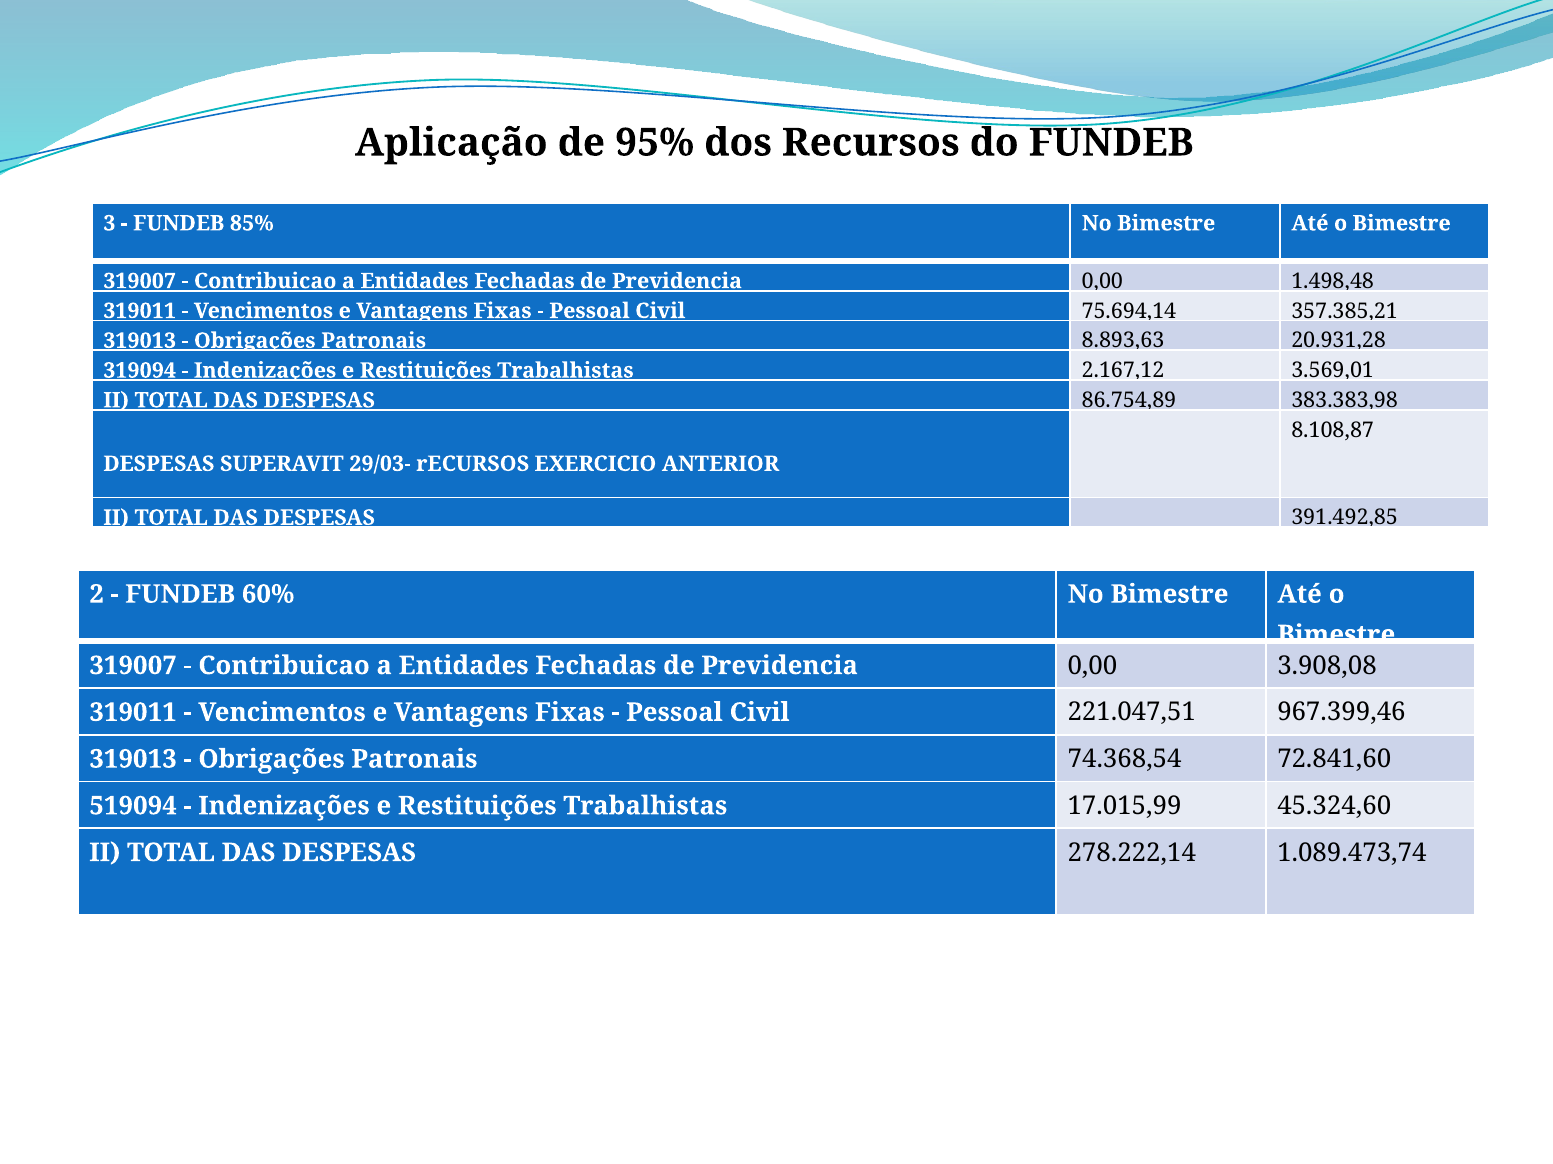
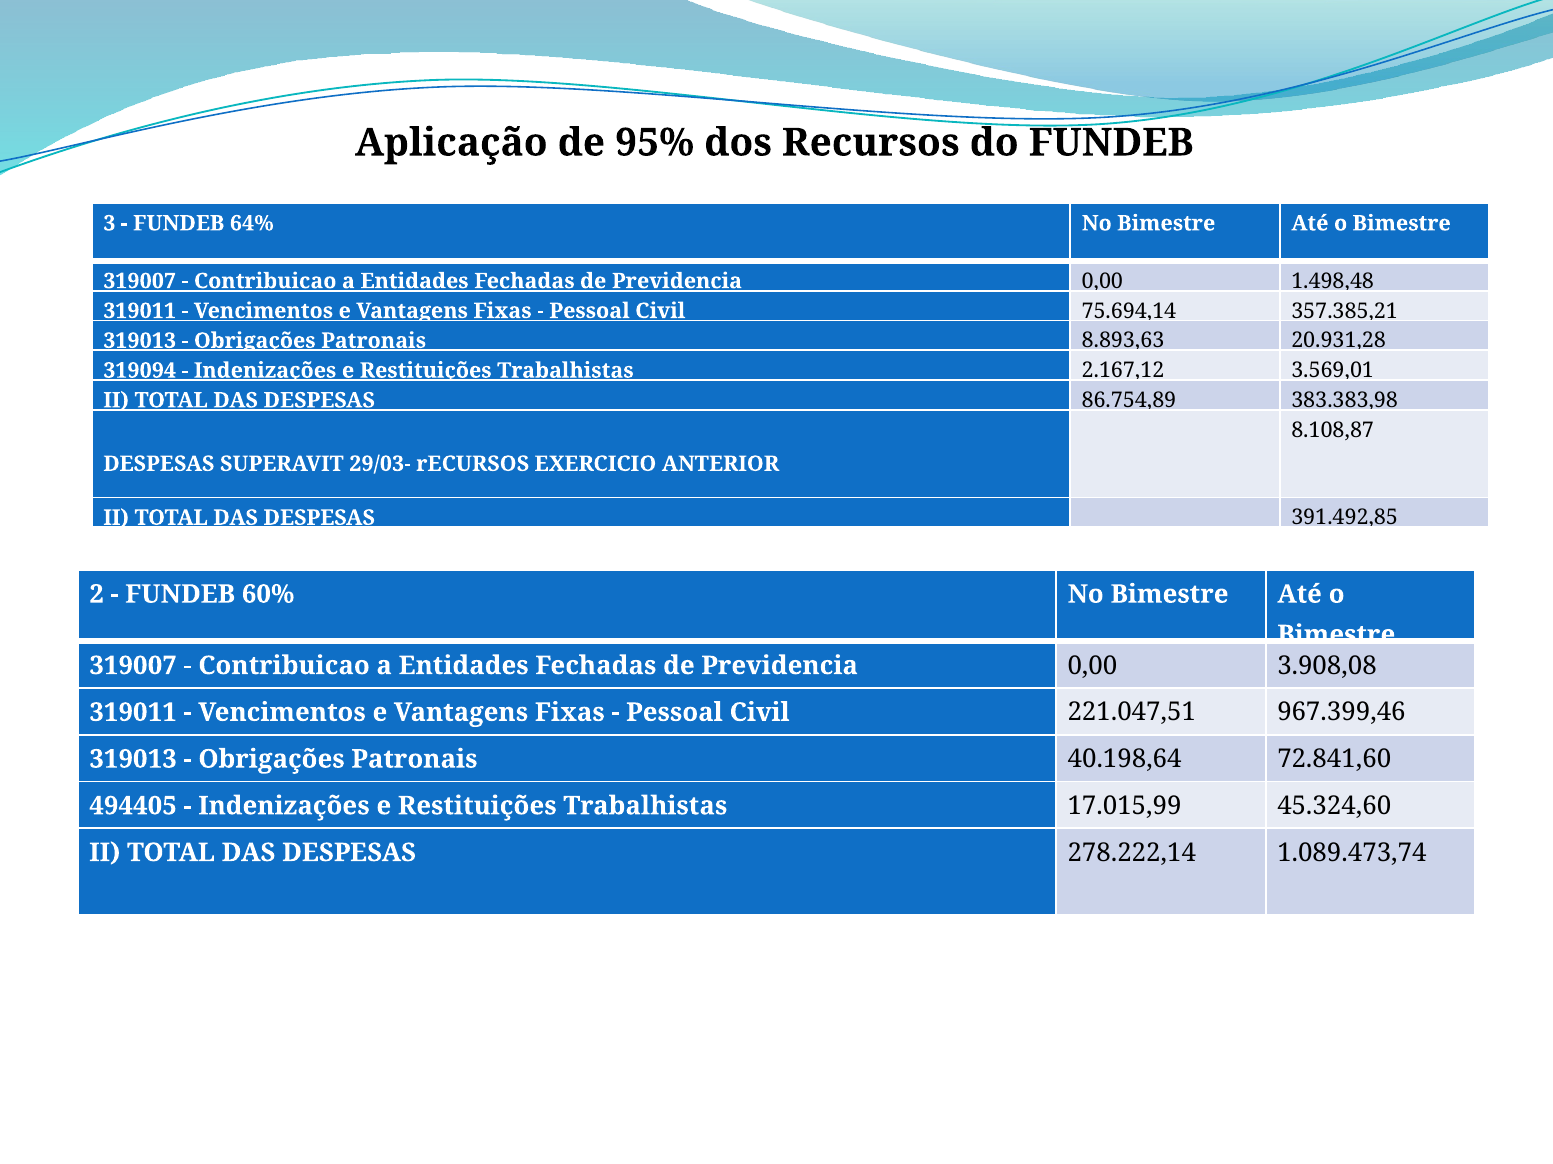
85%: 85% -> 64% (252, 224)
74.368,54: 74.368,54 -> 40.198,64 (1125, 760)
519094: 519094 -> 494405 (133, 806)
